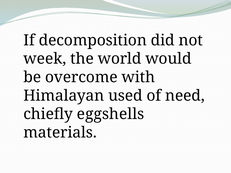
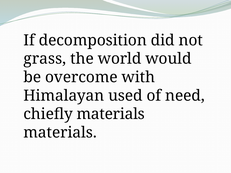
week: week -> grass (45, 59)
chiefly eggshells: eggshells -> materials (111, 114)
